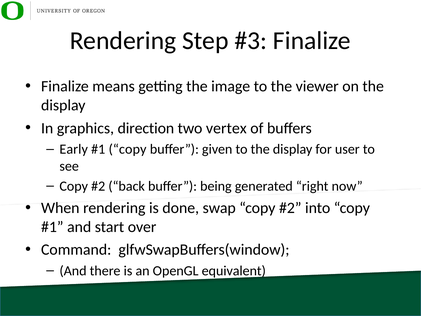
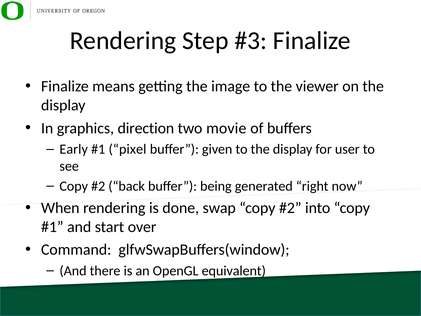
vertex: vertex -> movie (226, 128)
copy: copy -> pixel (128, 149)
